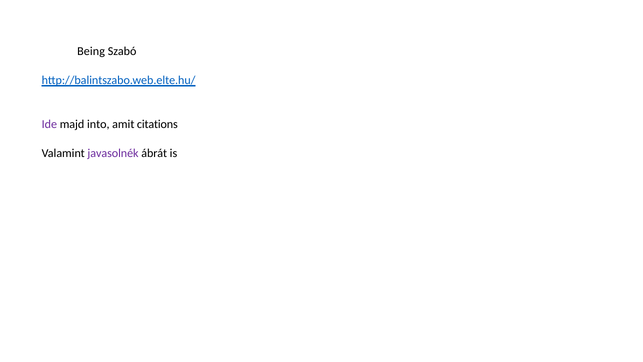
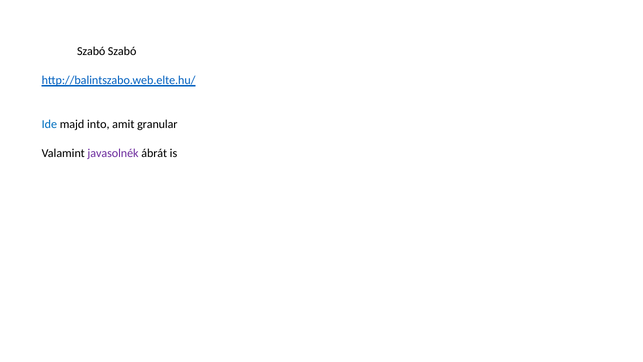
Being: Being -> Szabó (91, 51)
Ide colour: purple -> blue (49, 124)
citations: citations -> granular (157, 124)
